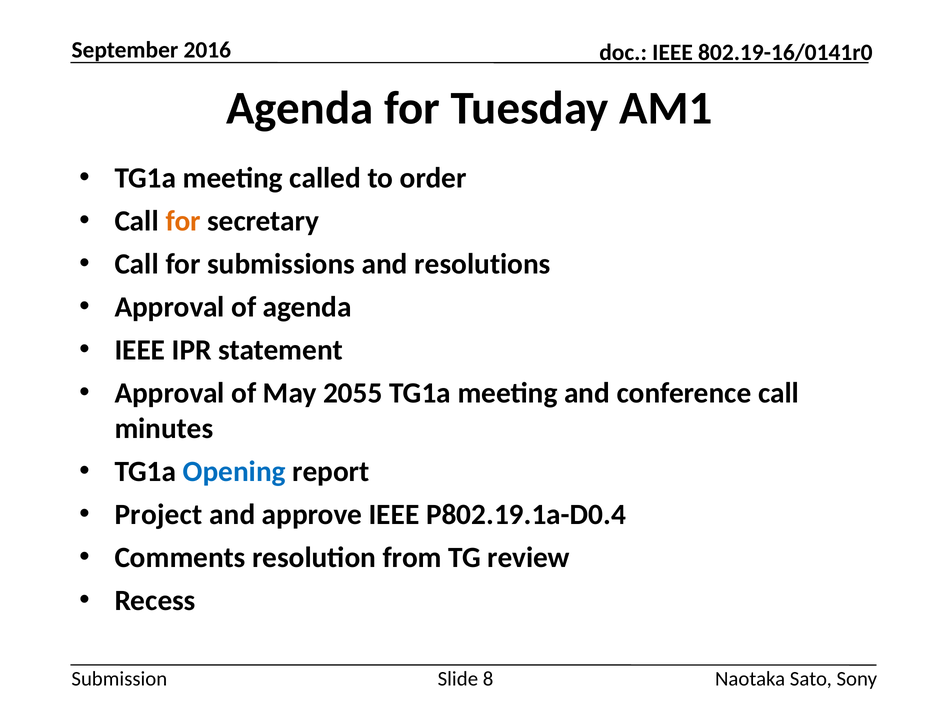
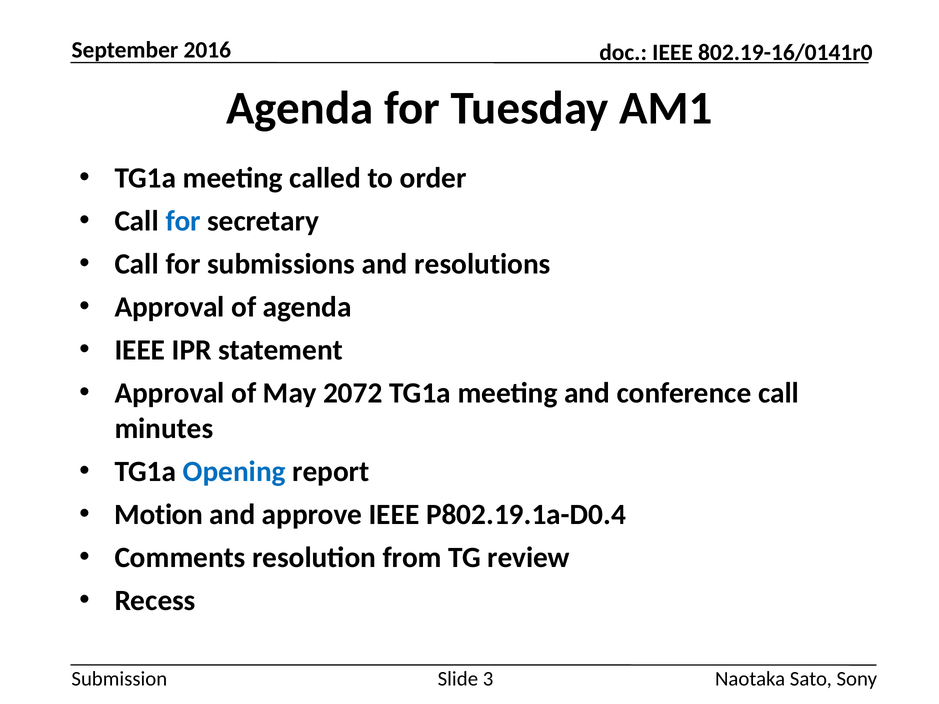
for colour: orange -> blue (183, 221)
2055: 2055 -> 2072 (353, 393)
Project: Project -> Motion (159, 515)
8: 8 -> 3 (488, 679)
